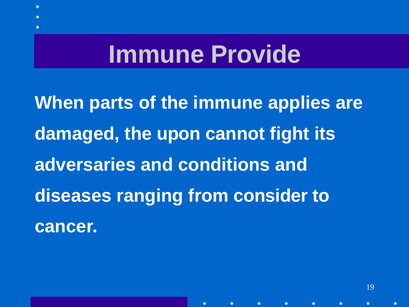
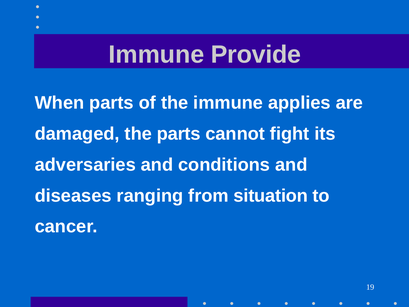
the upon: upon -> parts (179, 134)
consider: consider -> situation (271, 196)
